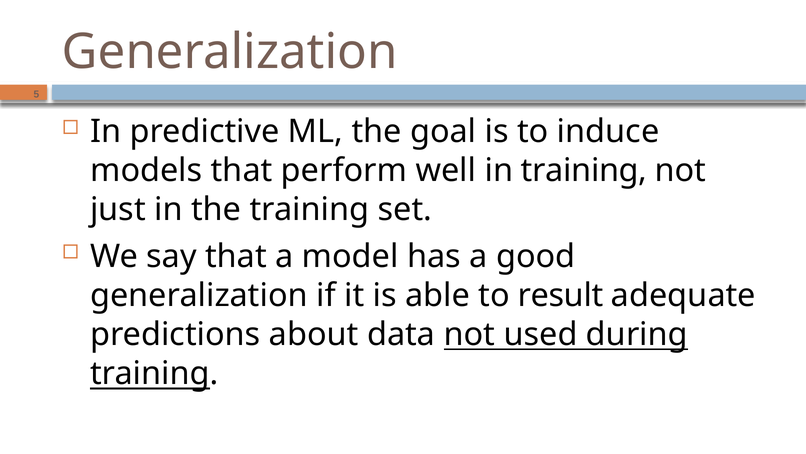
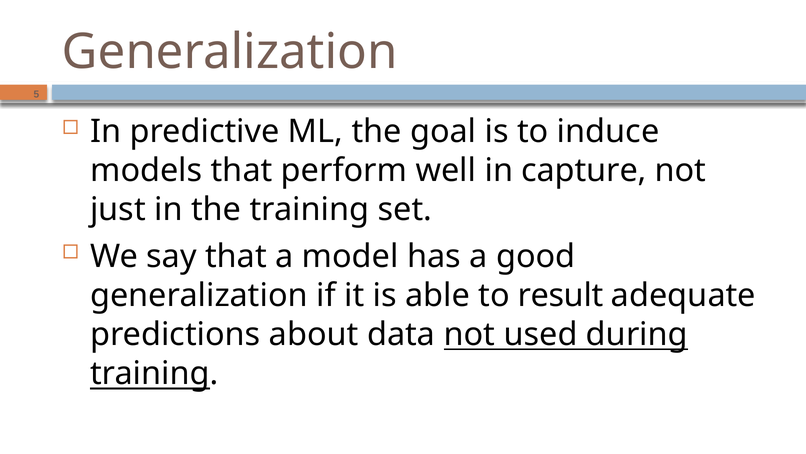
in training: training -> capture (584, 170)
